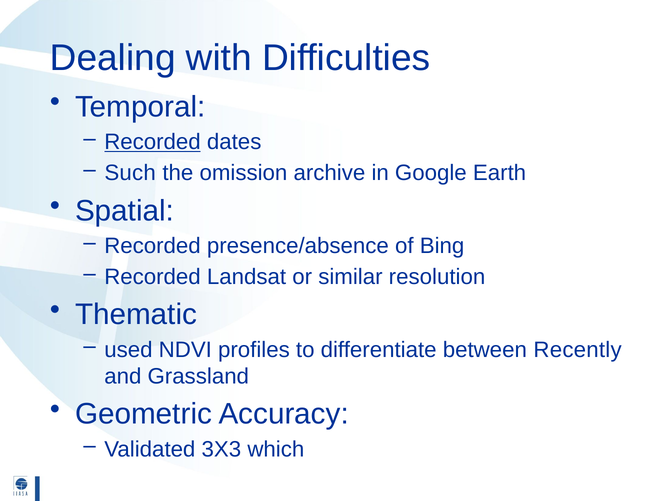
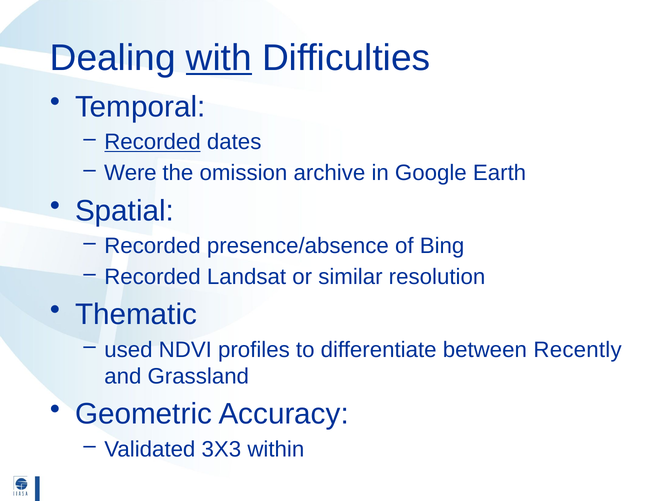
with underline: none -> present (219, 58)
Such: Such -> Were (130, 173)
which: which -> within (276, 449)
